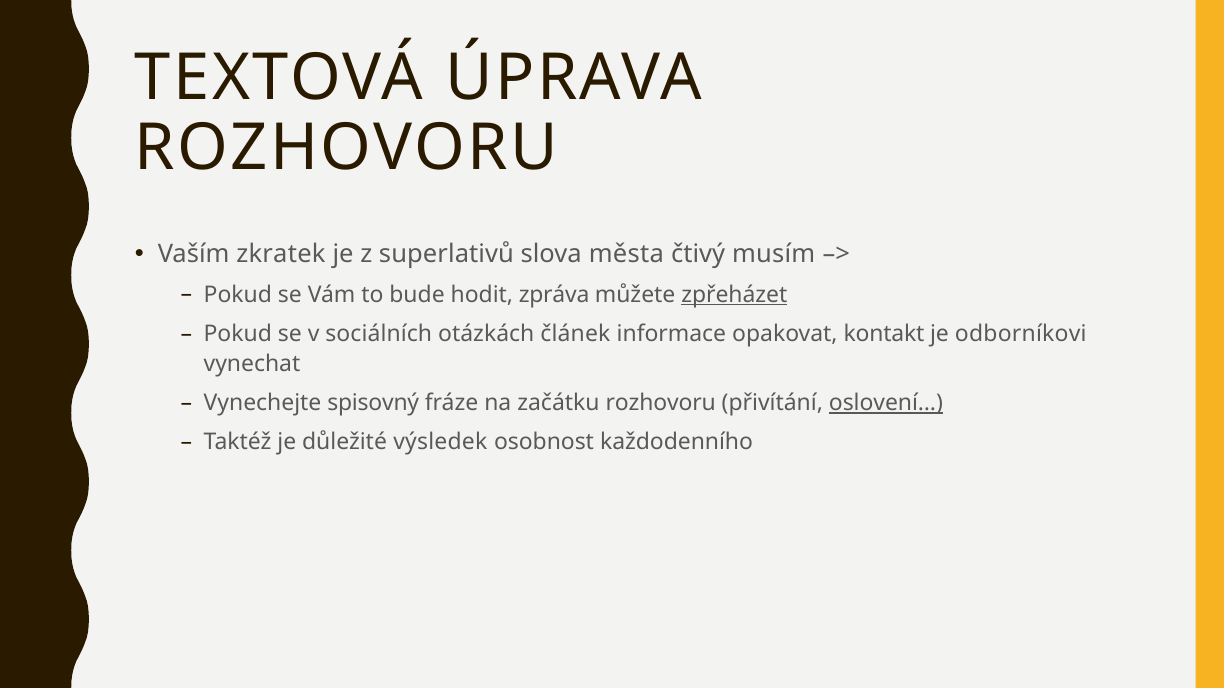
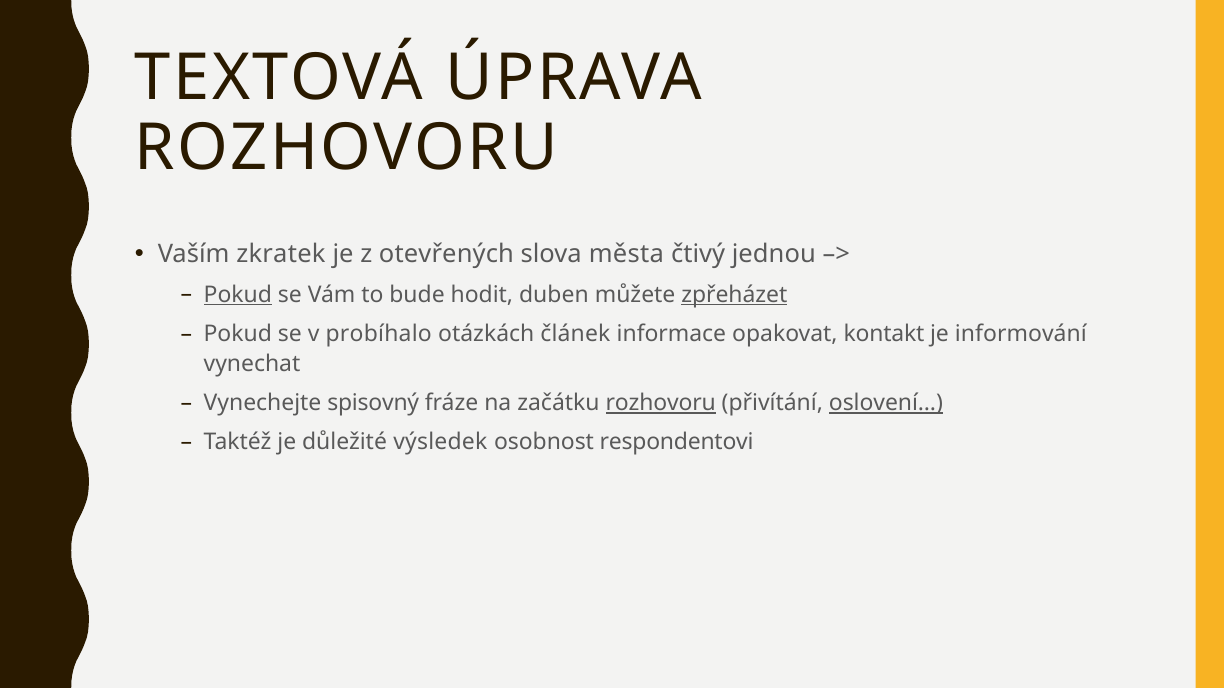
superlativů: superlativů -> otevřených (446, 254)
musím: musím -> jednou (774, 254)
Pokud underline: none -> present (238, 295)
zpráva: zpráva -> duben (554, 295)
sociálních: sociálních -> probíhalo (379, 334)
odborníkovi: odborníkovi -> informování (1021, 334)
rozhovoru underline: none -> present (661, 403)
každodenního: každodenního -> respondentovi (677, 443)
